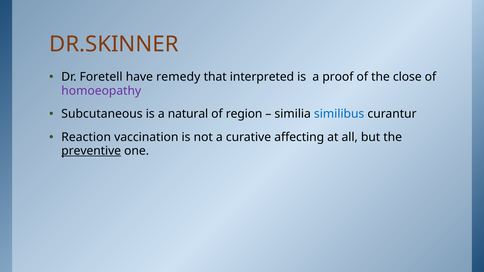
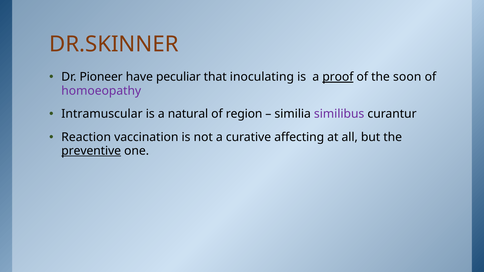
Foretell: Foretell -> Pioneer (101, 77)
remedy: remedy -> peculiar (178, 77)
interpreted: interpreted -> inoculating (262, 77)
proof underline: none -> present (338, 77)
close: close -> soon (407, 77)
Subcutaneous: Subcutaneous -> Intramuscular (102, 114)
similibus colour: blue -> purple (339, 114)
